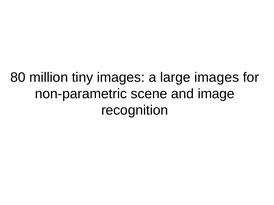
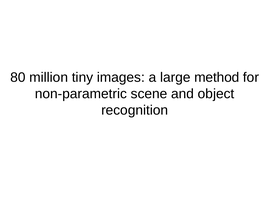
large images: images -> method (217, 78)
image: image -> object (216, 94)
